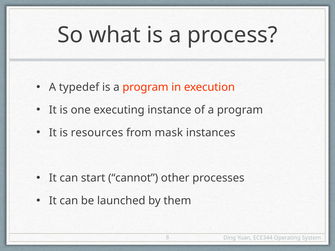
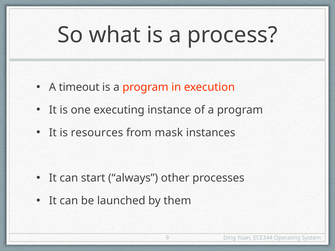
typedef: typedef -> timeout (79, 87)
cannot: cannot -> always (133, 178)
